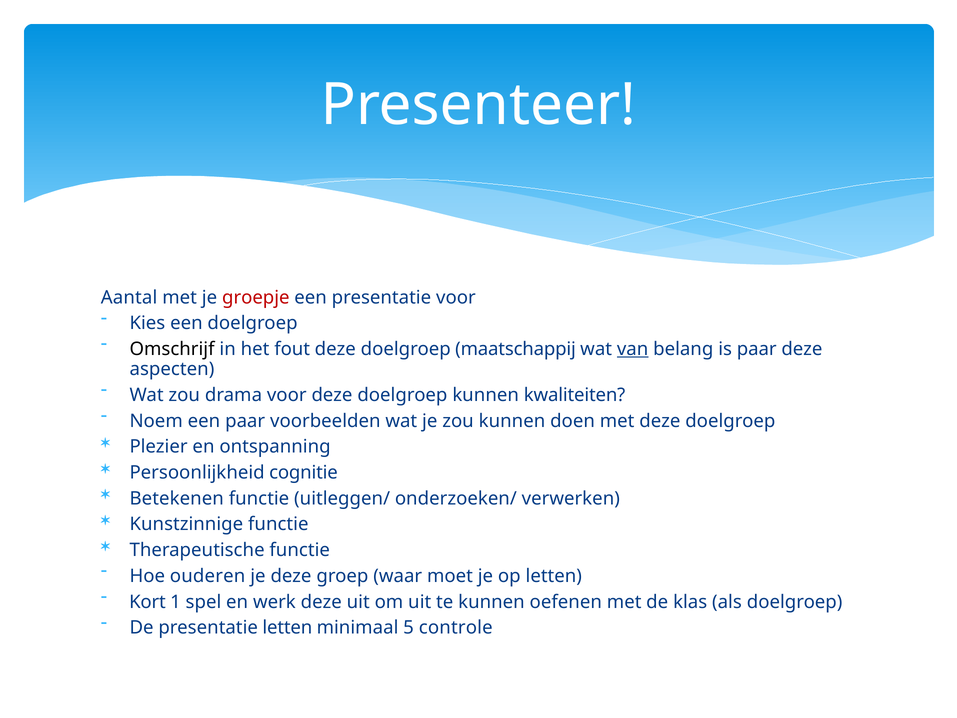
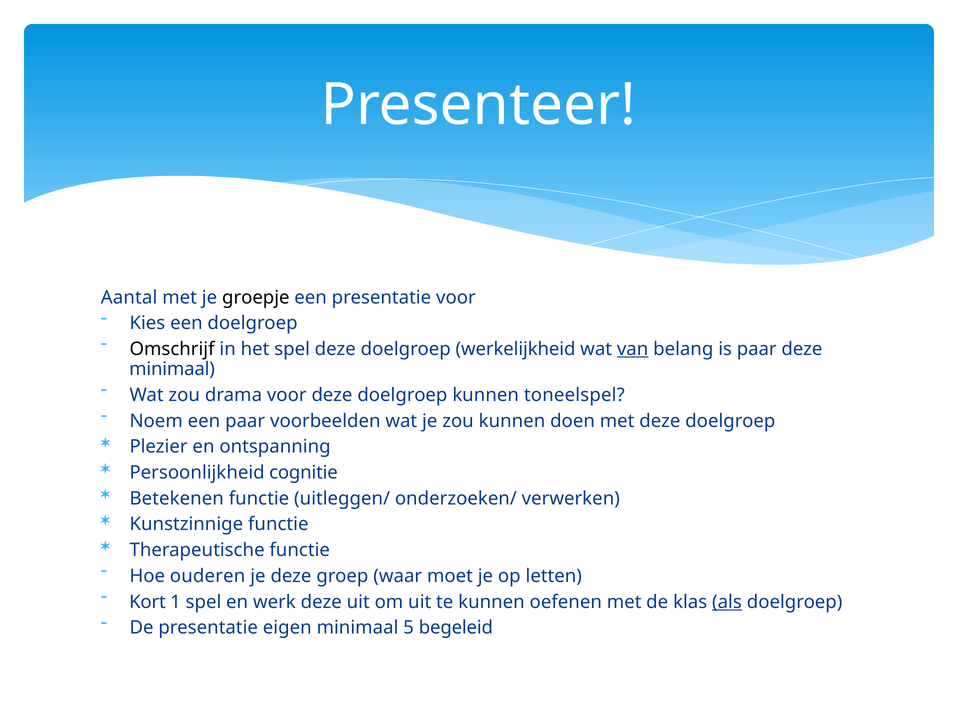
groepje colour: red -> black (256, 297)
het fout: fout -> spel (292, 349)
maatschappij: maatschappij -> werkelijkheid (516, 349)
aspecten: aspecten -> minimaal (172, 369)
kwaliteiten: kwaliteiten -> toneelspel (574, 395)
als underline: none -> present (727, 602)
presentatie letten: letten -> eigen (287, 628)
controle: controle -> begeleid (456, 628)
